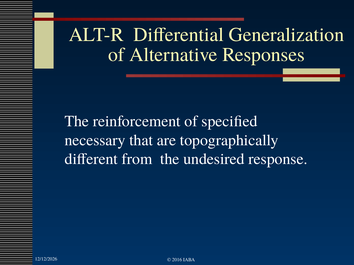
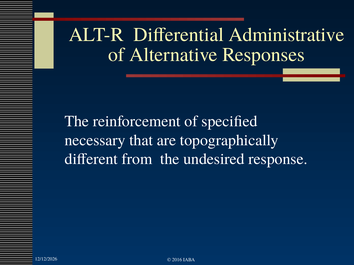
Generalization: Generalization -> Administrative (286, 35)
